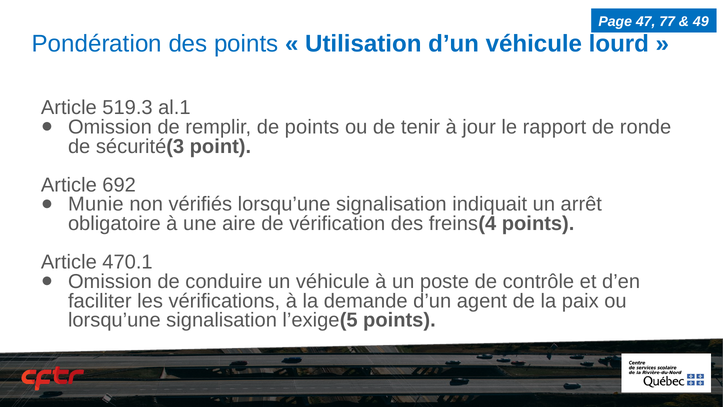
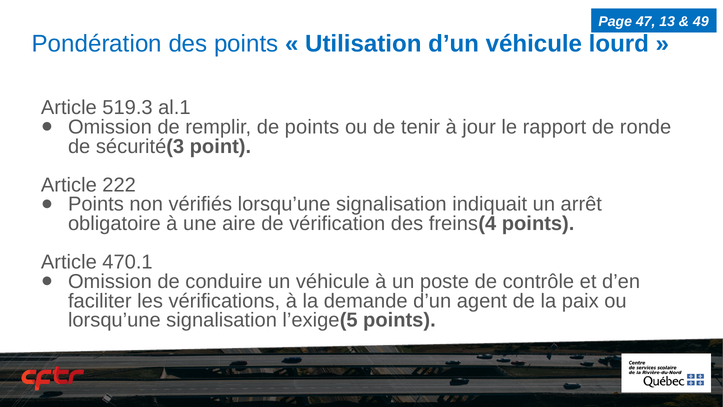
77: 77 -> 13 (667, 21)
692: 692 -> 222 (119, 185)
Munie: Munie -> Points (96, 204)
